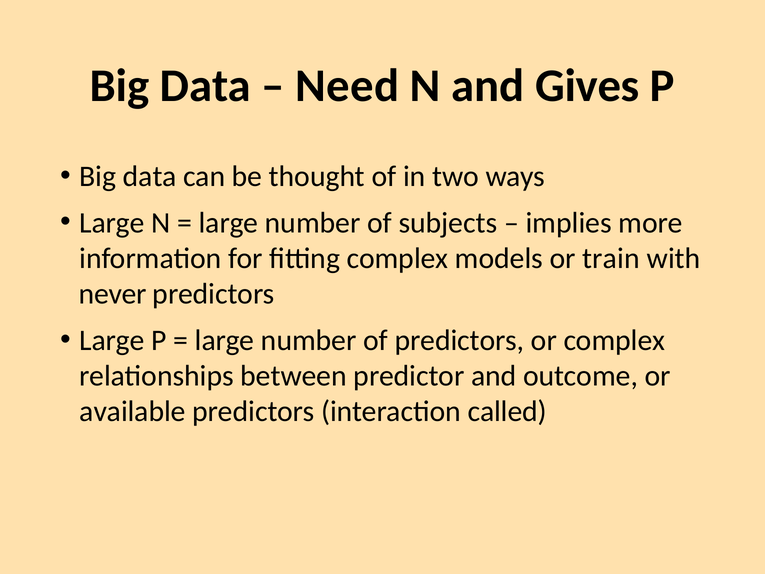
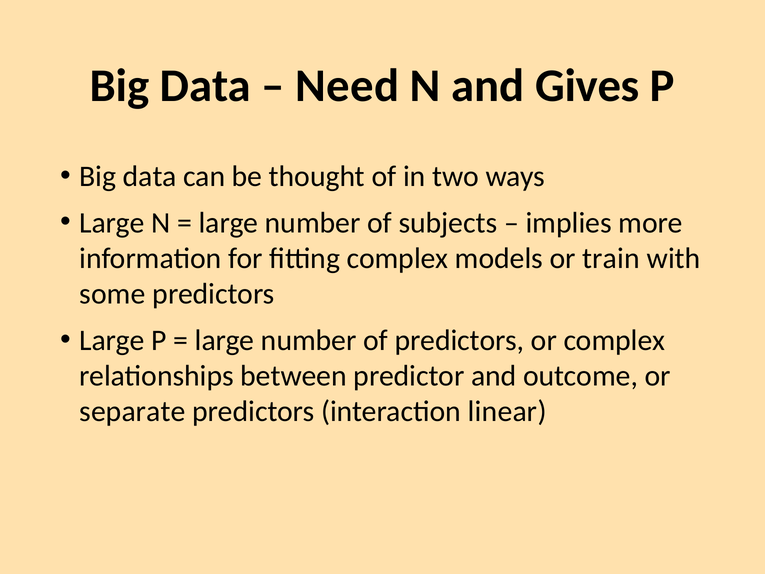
never: never -> some (112, 294)
available: available -> separate (132, 411)
called: called -> linear (507, 411)
